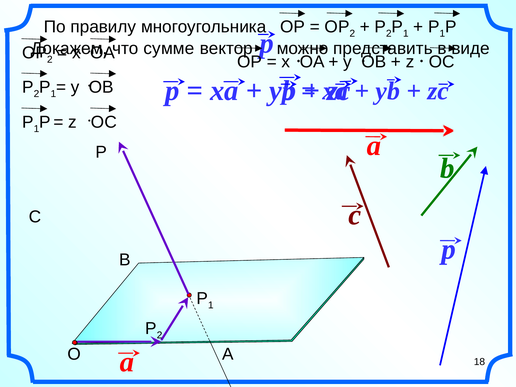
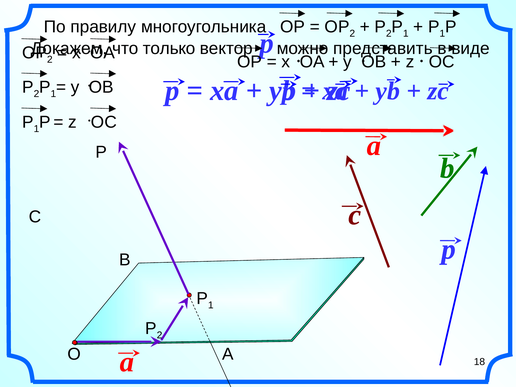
сумме: сумме -> только (169, 48)
